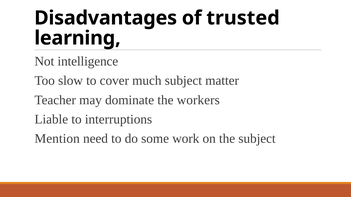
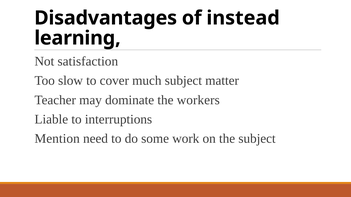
trusted: trusted -> instead (243, 18)
intelligence: intelligence -> satisfaction (88, 61)
